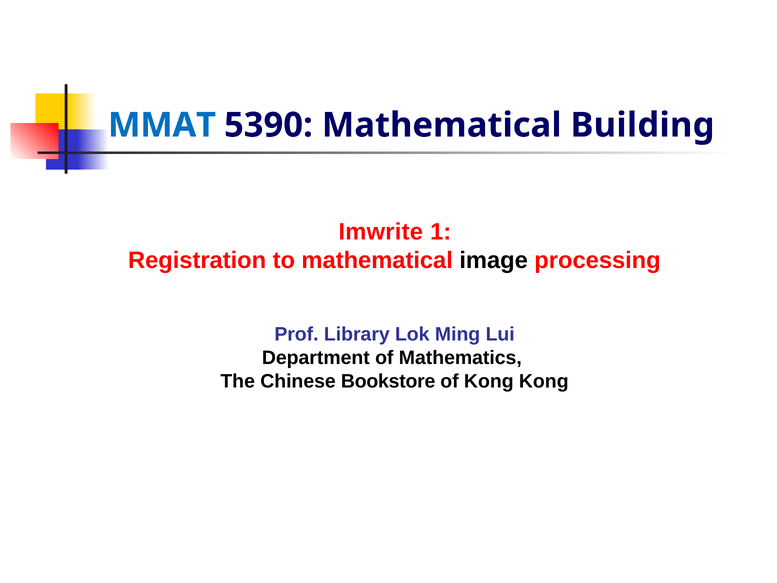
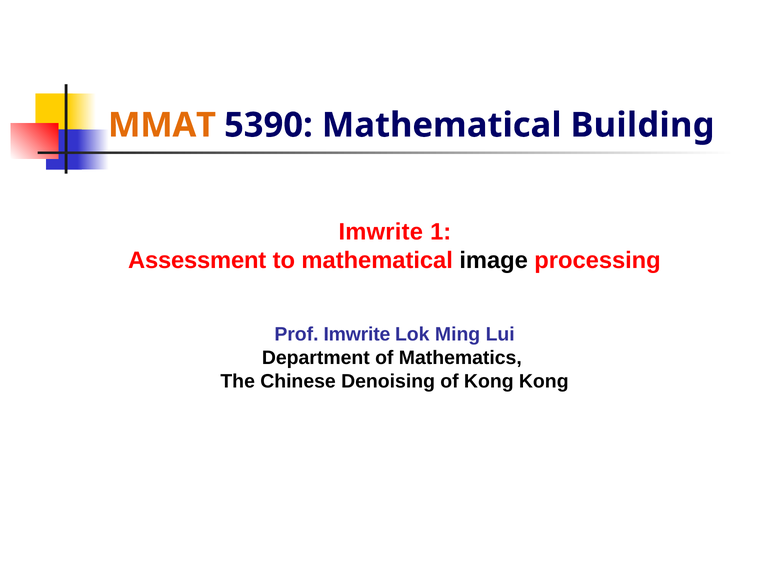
MMAT colour: blue -> orange (162, 125)
Registration: Registration -> Assessment (197, 260)
Prof Library: Library -> Imwrite (357, 334)
Bookstore: Bookstore -> Denoising (388, 381)
